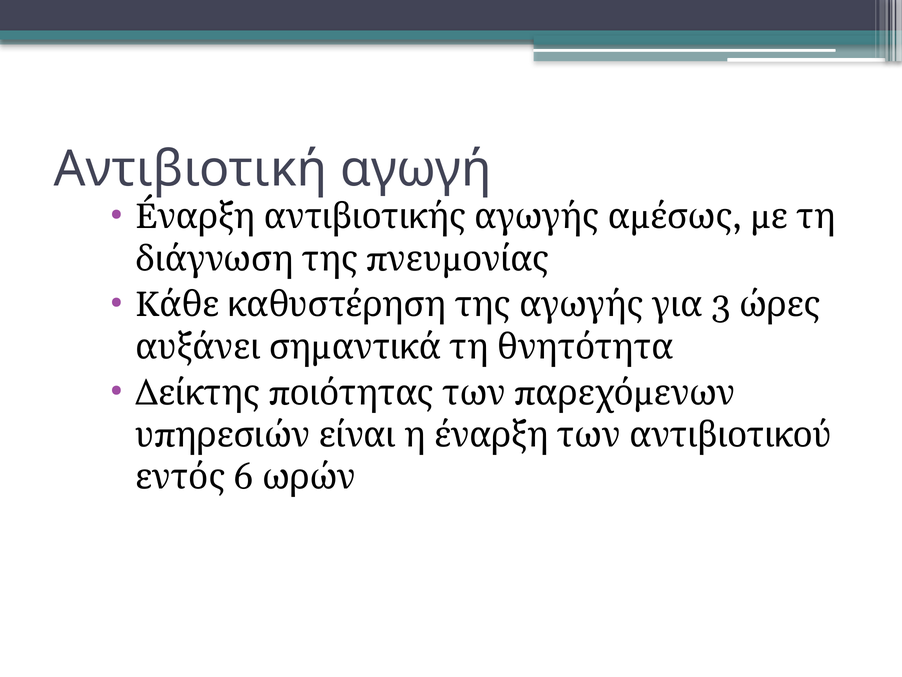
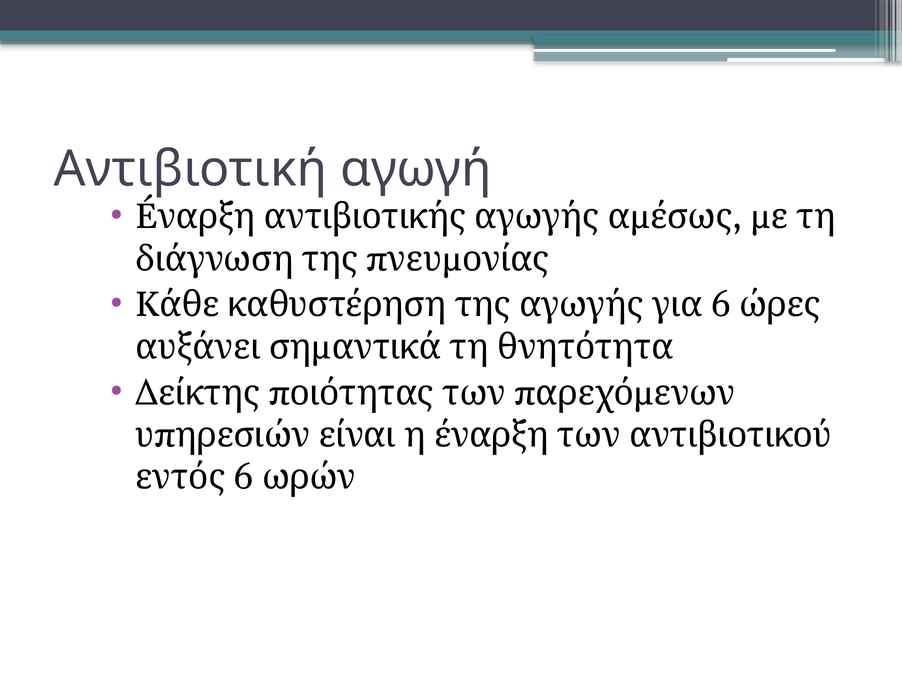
3: 3 -> 6 (721, 305)
